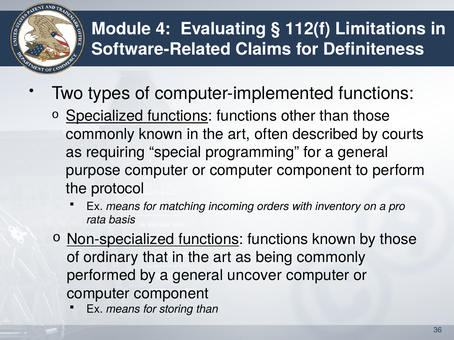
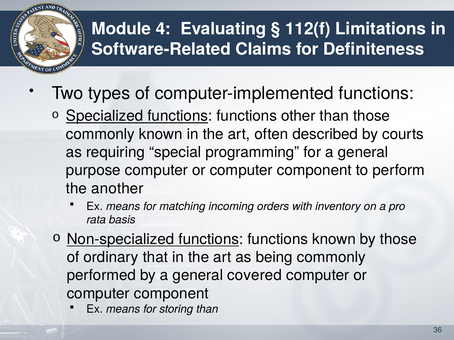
protocol: protocol -> another (117, 189)
uncover: uncover -> covered (255, 276)
